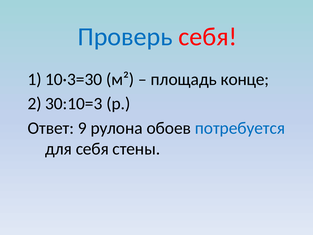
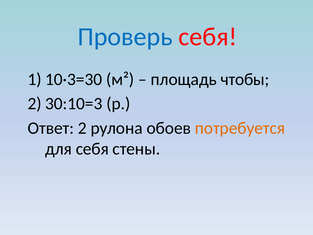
конце: конце -> чтобы (245, 79)
9: 9 -> 2 (82, 128)
потребуется colour: blue -> orange (240, 128)
